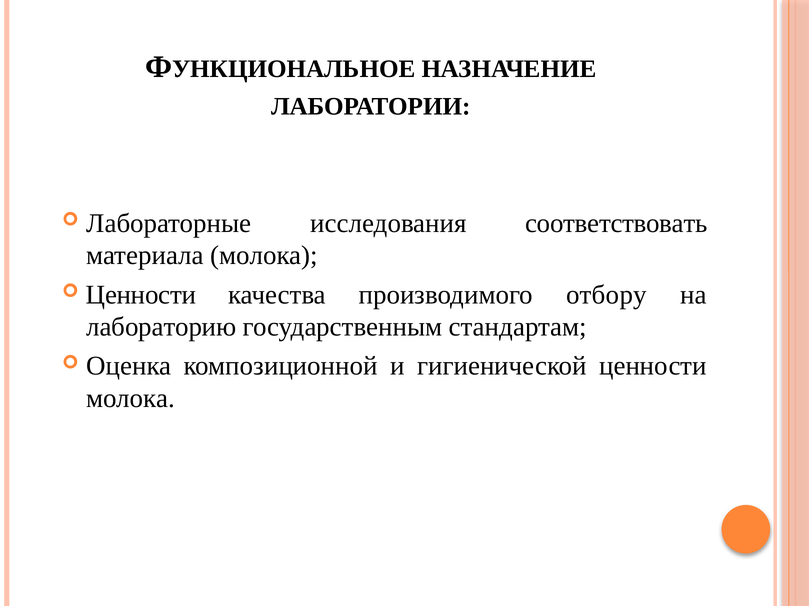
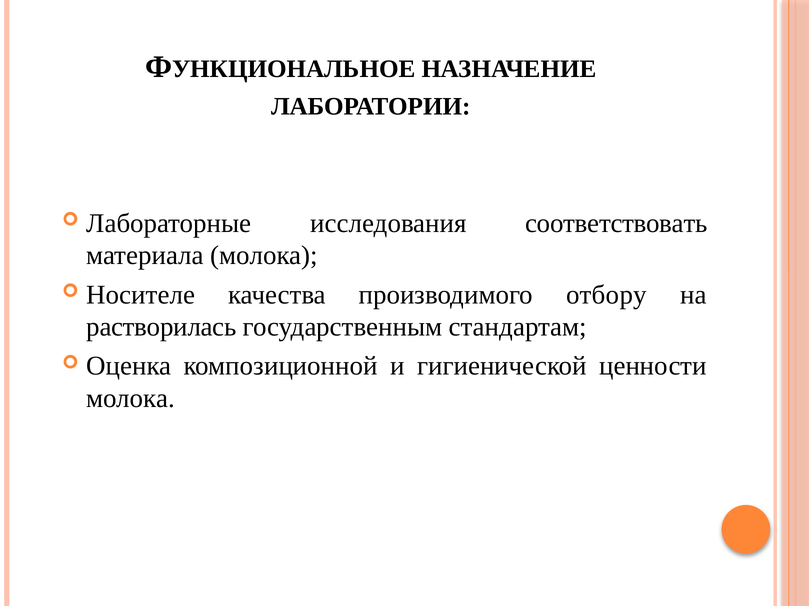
Ценности: Ценности -> Носителе (141, 295)
лабораторию: лабораторию -> растворилась (161, 327)
